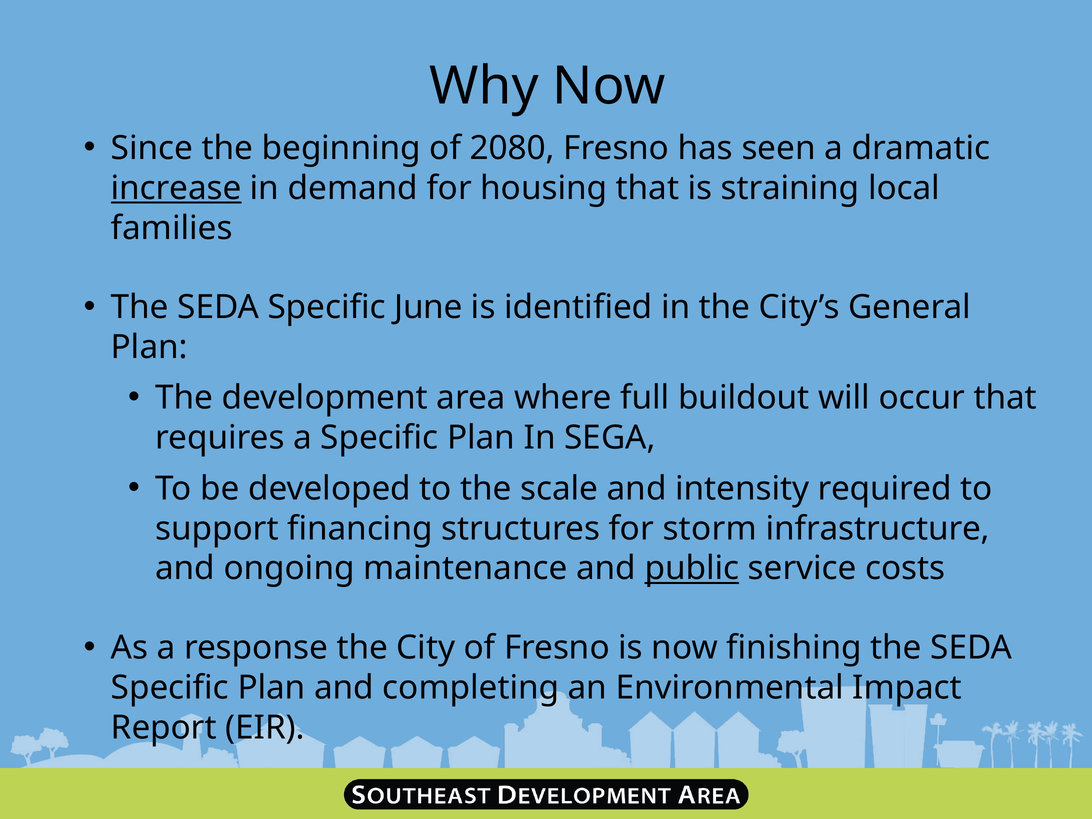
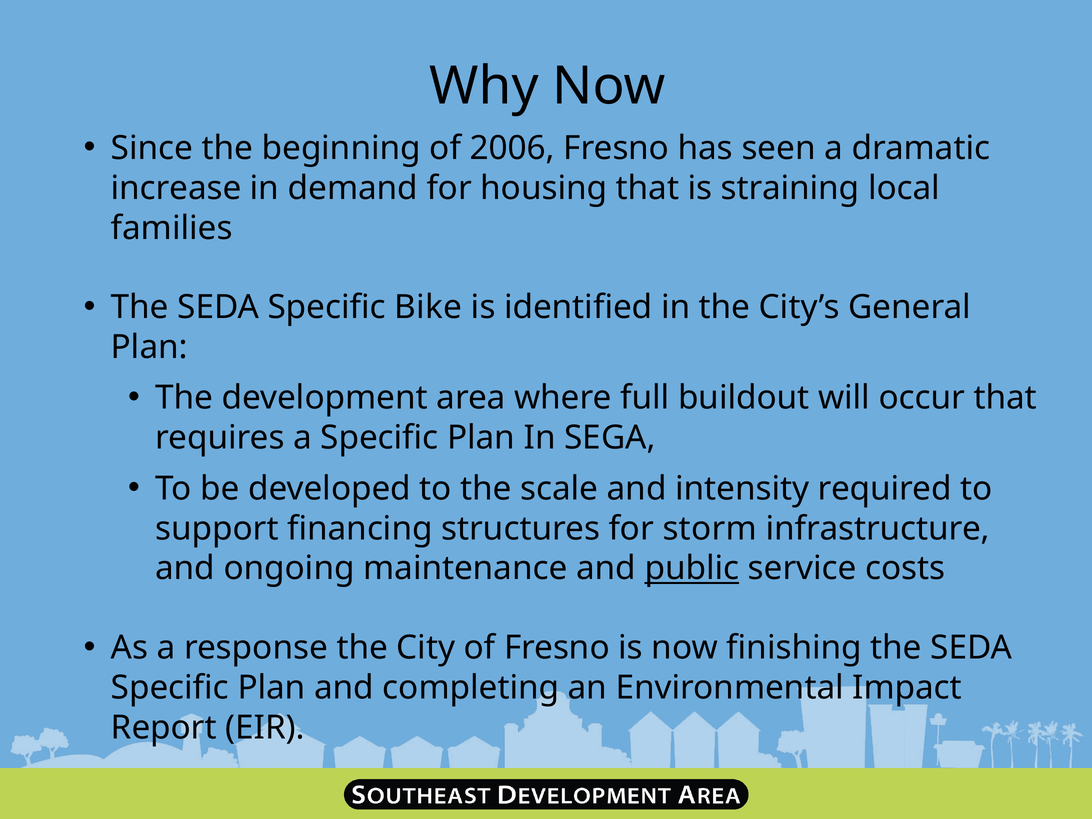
2080: 2080 -> 2006 (512, 148)
increase underline: present -> none (176, 188)
June: June -> Bike (428, 307)
